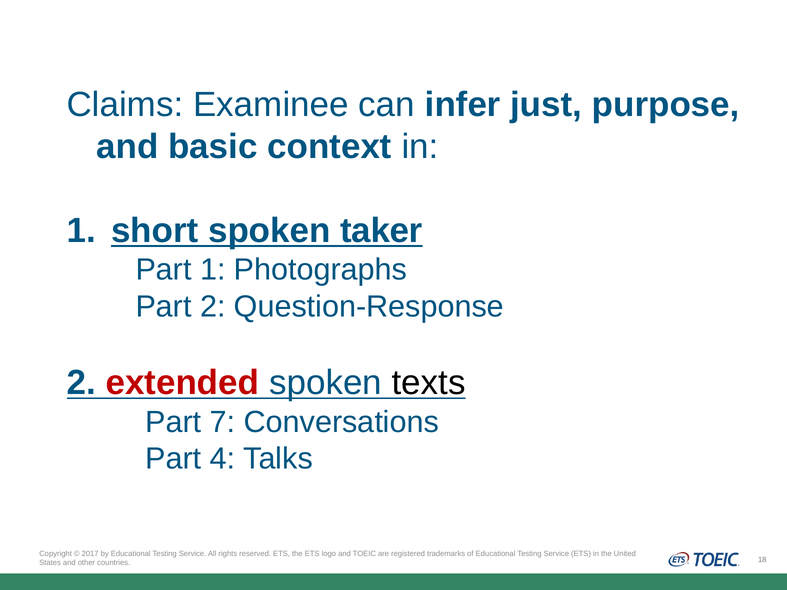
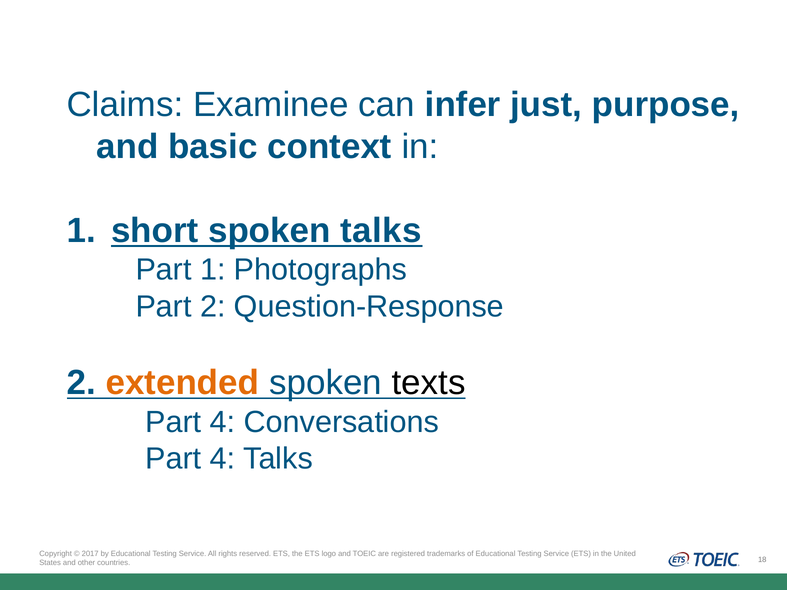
spoken taker: taker -> talks (381, 231)
extended colour: red -> orange (182, 383)
7: 7 -> 4 (223, 422)
